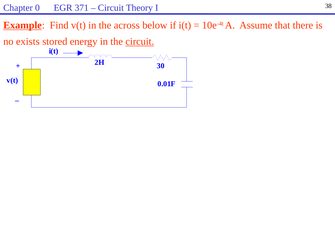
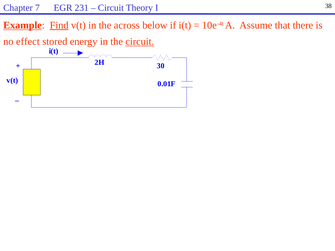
0: 0 -> 7 (37, 8)
371: 371 -> 231 (82, 8)
Find underline: none -> present (59, 25)
exists: exists -> effect (28, 42)
